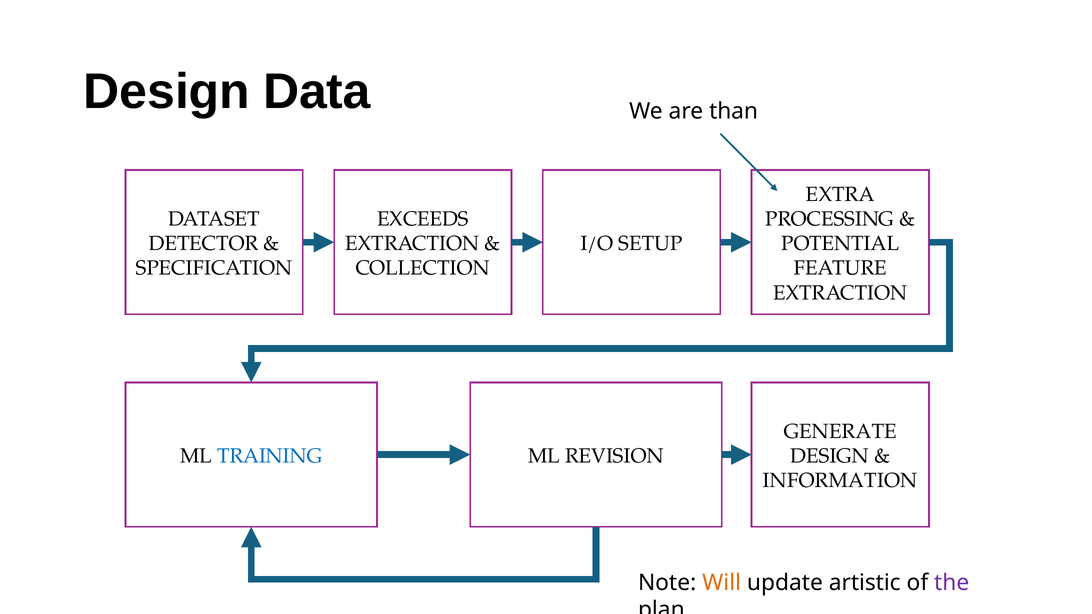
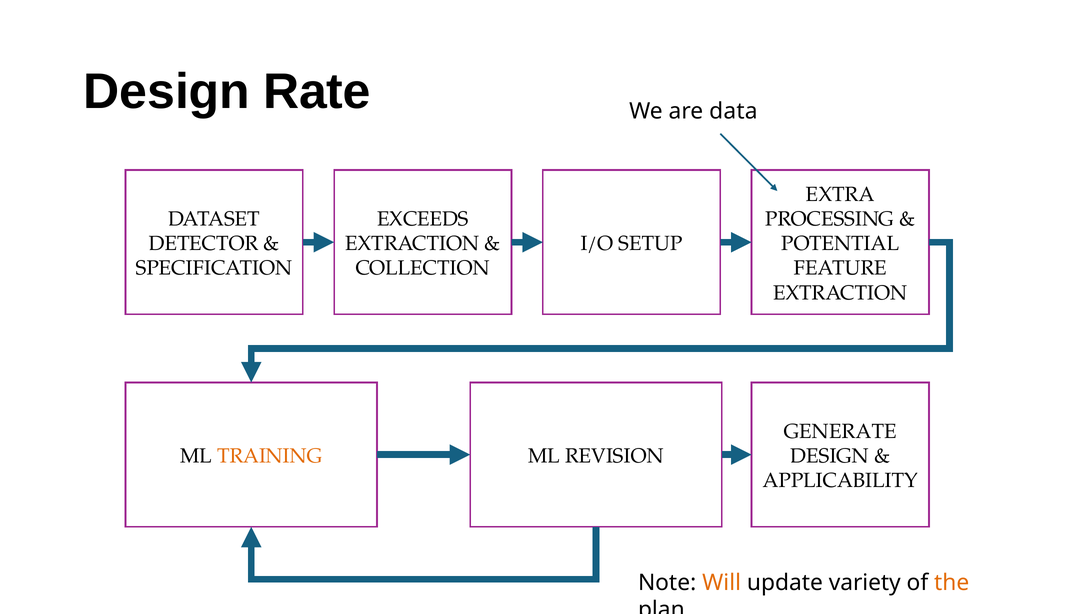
Data: Data -> Rate (317, 92)
than: than -> data (733, 111)
TRAINING colour: blue -> orange (270, 456)
INFORMATION: INFORMATION -> APPLICABILITY (840, 481)
artistic: artistic -> variety (865, 583)
the colour: purple -> orange (952, 583)
